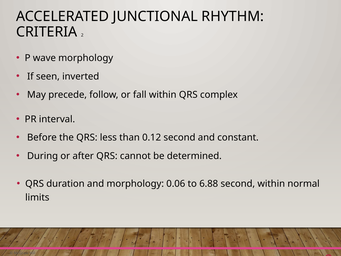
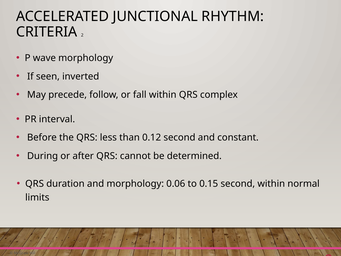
6.88: 6.88 -> 0.15 (209, 184)
